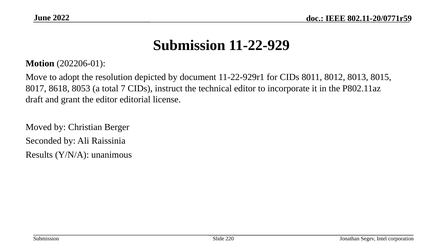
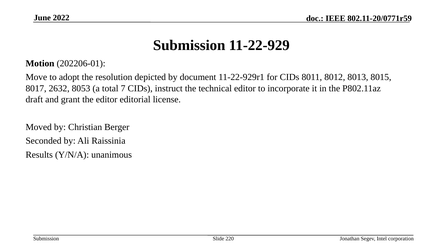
8618: 8618 -> 2632 (59, 88)
